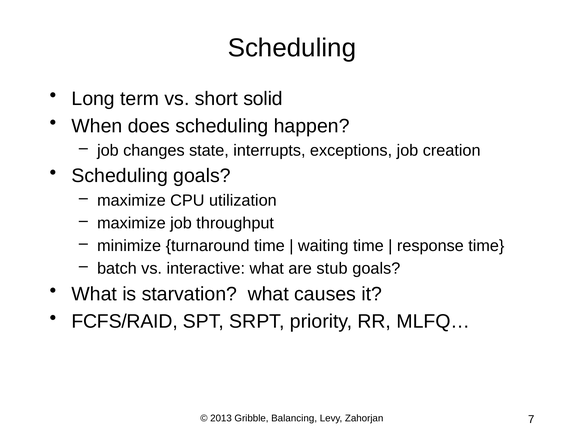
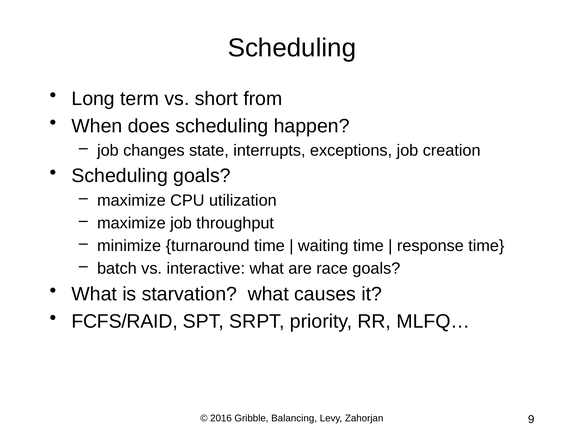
solid: solid -> from (263, 99)
stub: stub -> race (332, 268)
2013: 2013 -> 2016 (221, 418)
7: 7 -> 9 (531, 419)
